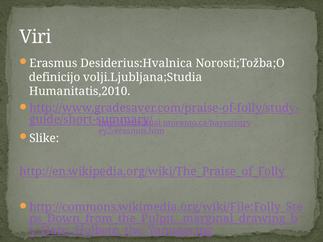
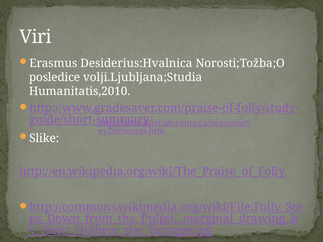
definicijo: definicijo -> posledice (55, 77)
